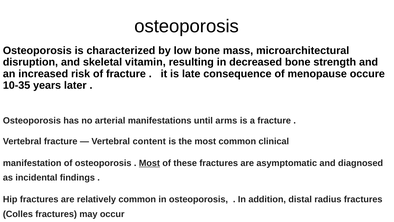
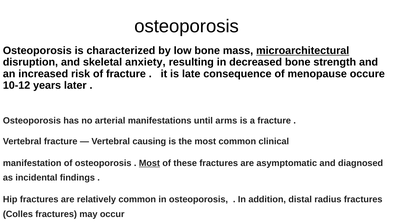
microarchitectural underline: none -> present (303, 51)
vitamin: vitamin -> anxiety (145, 62)
10-35: 10-35 -> 10-12 (17, 85)
content: content -> causing (149, 141)
